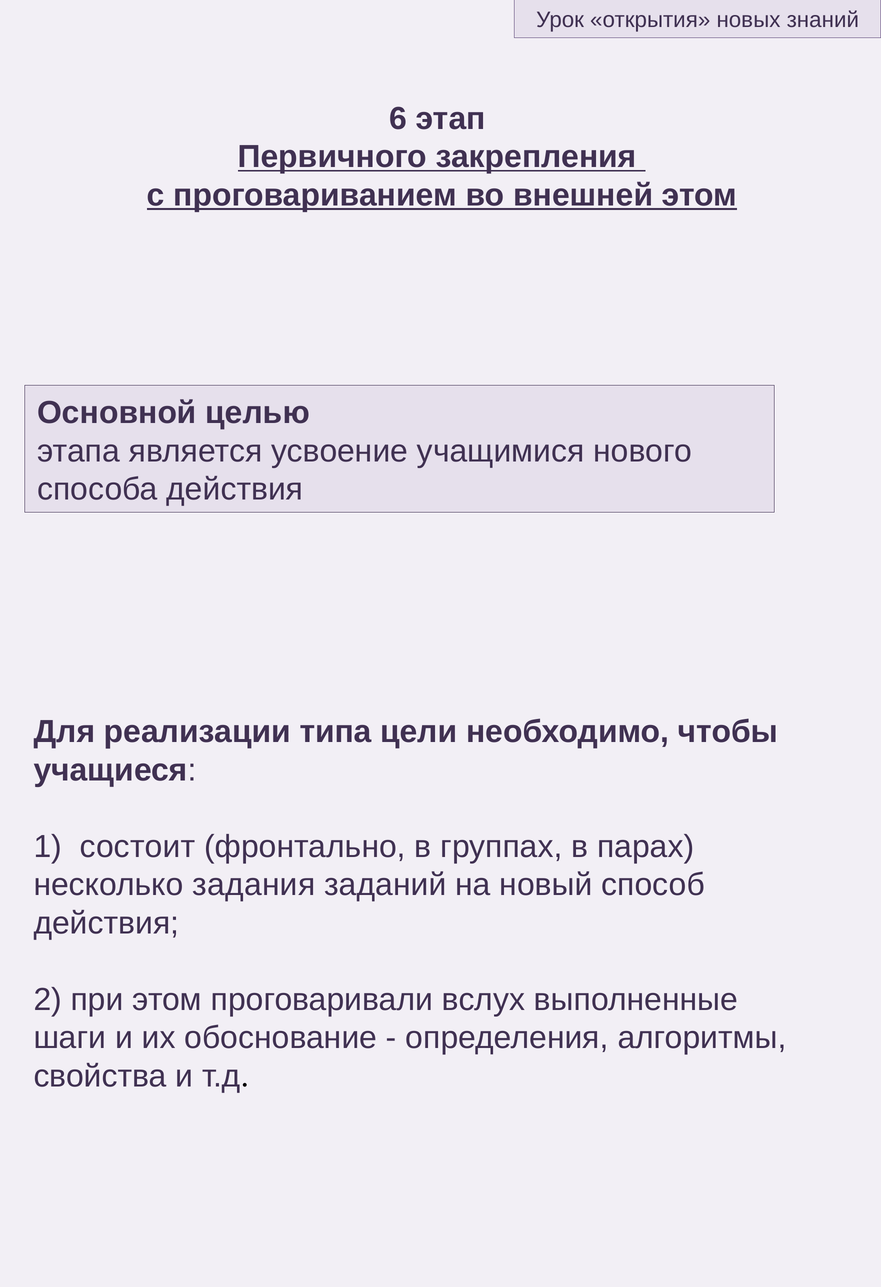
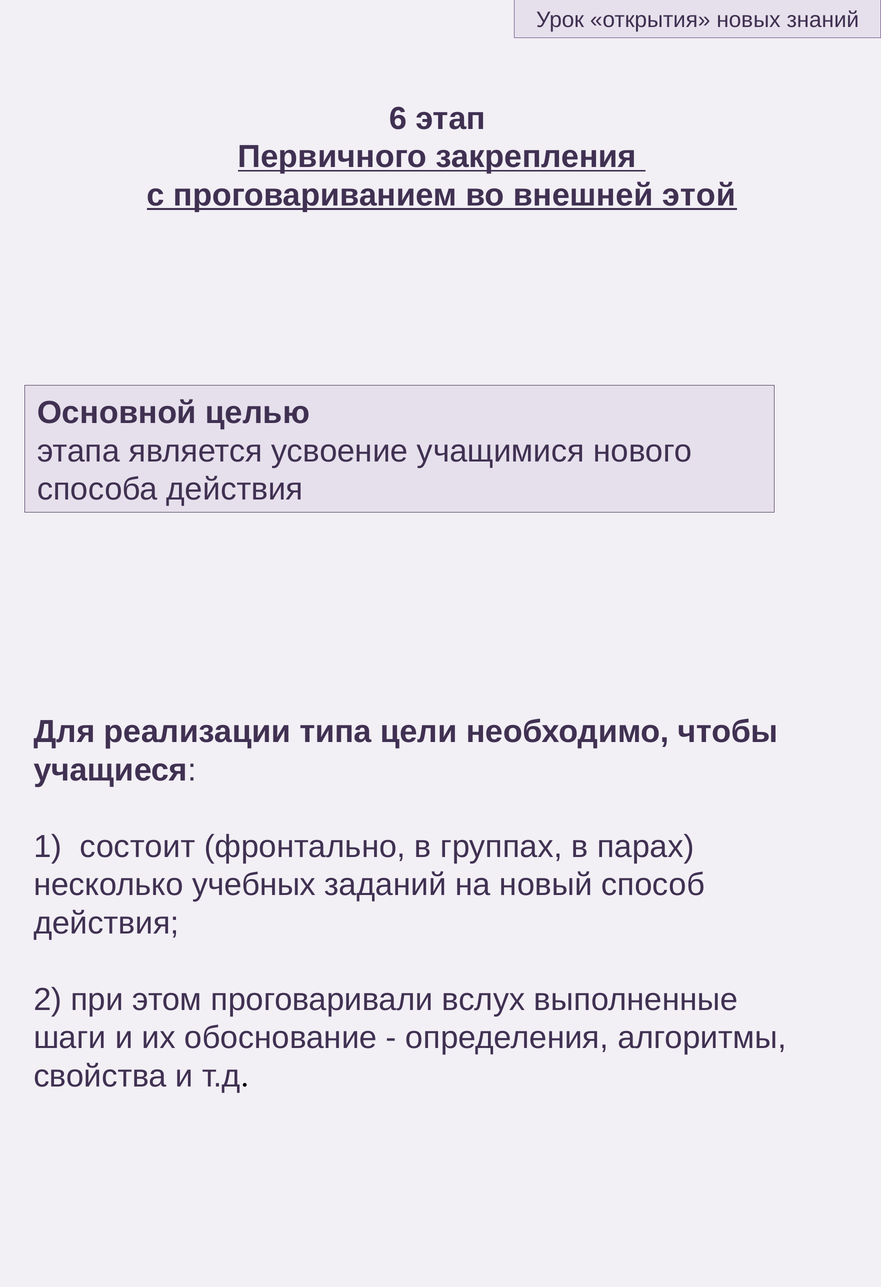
внешней этом: этом -> этой (699, 195)
задания: задания -> учебных (254, 885)
